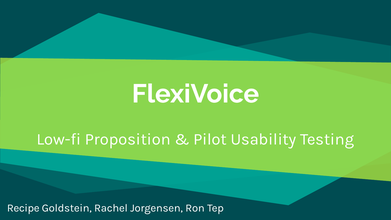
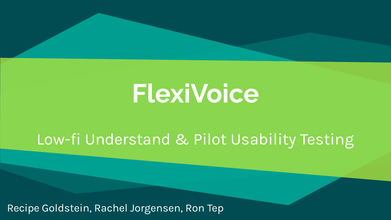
Proposition: Proposition -> Understand (128, 139)
